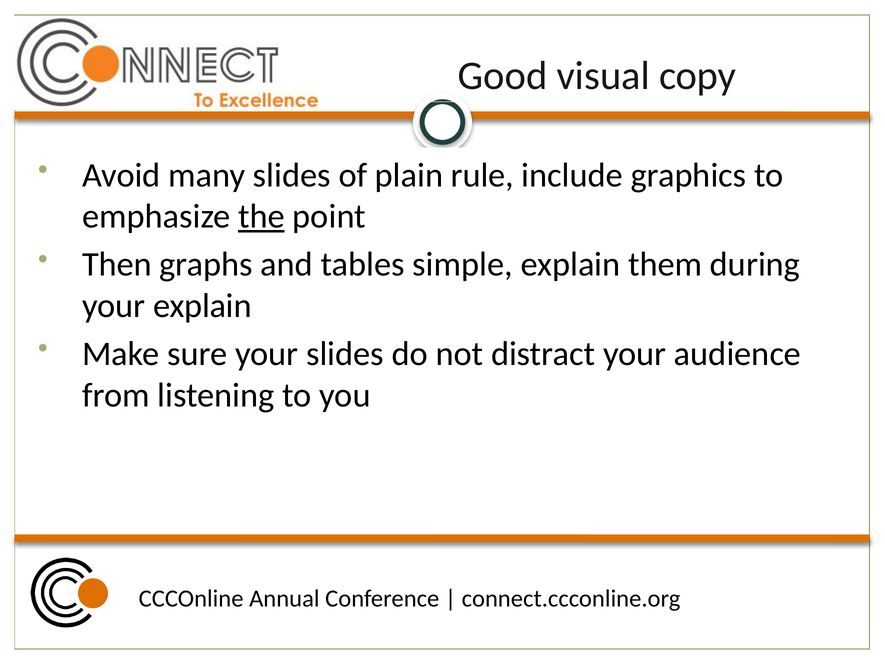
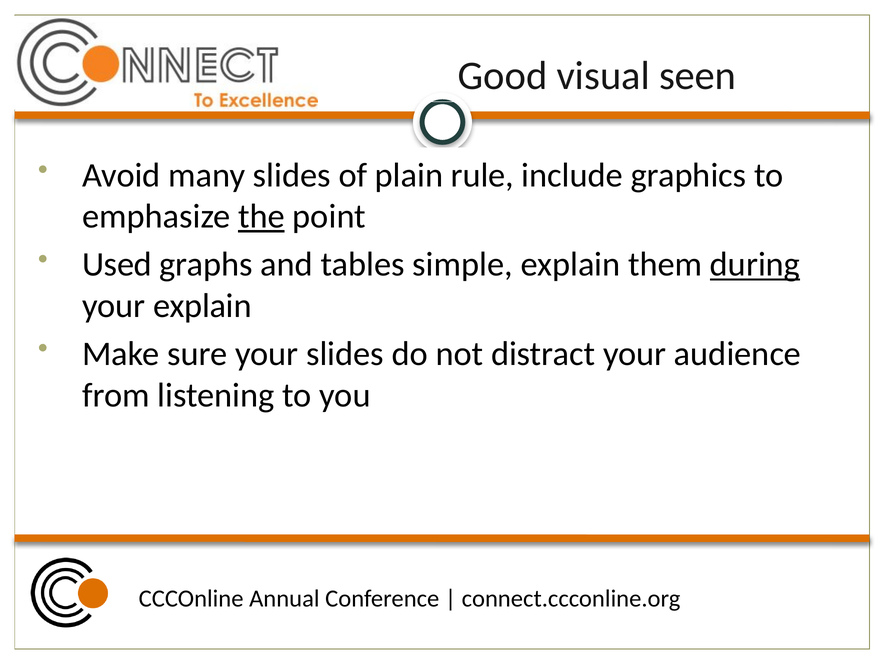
copy: copy -> seen (698, 76)
Then: Then -> Used (117, 264)
during underline: none -> present (755, 264)
